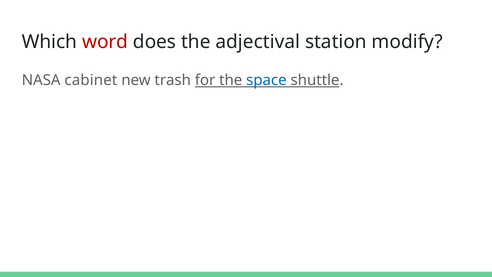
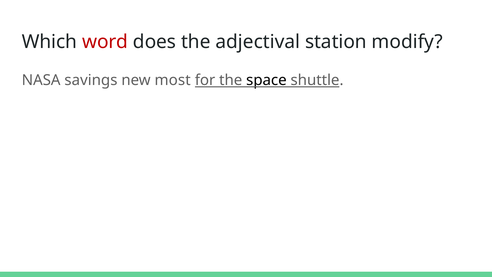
cabinet: cabinet -> savings (91, 80)
trash: trash -> most (173, 80)
space colour: blue -> black (266, 80)
